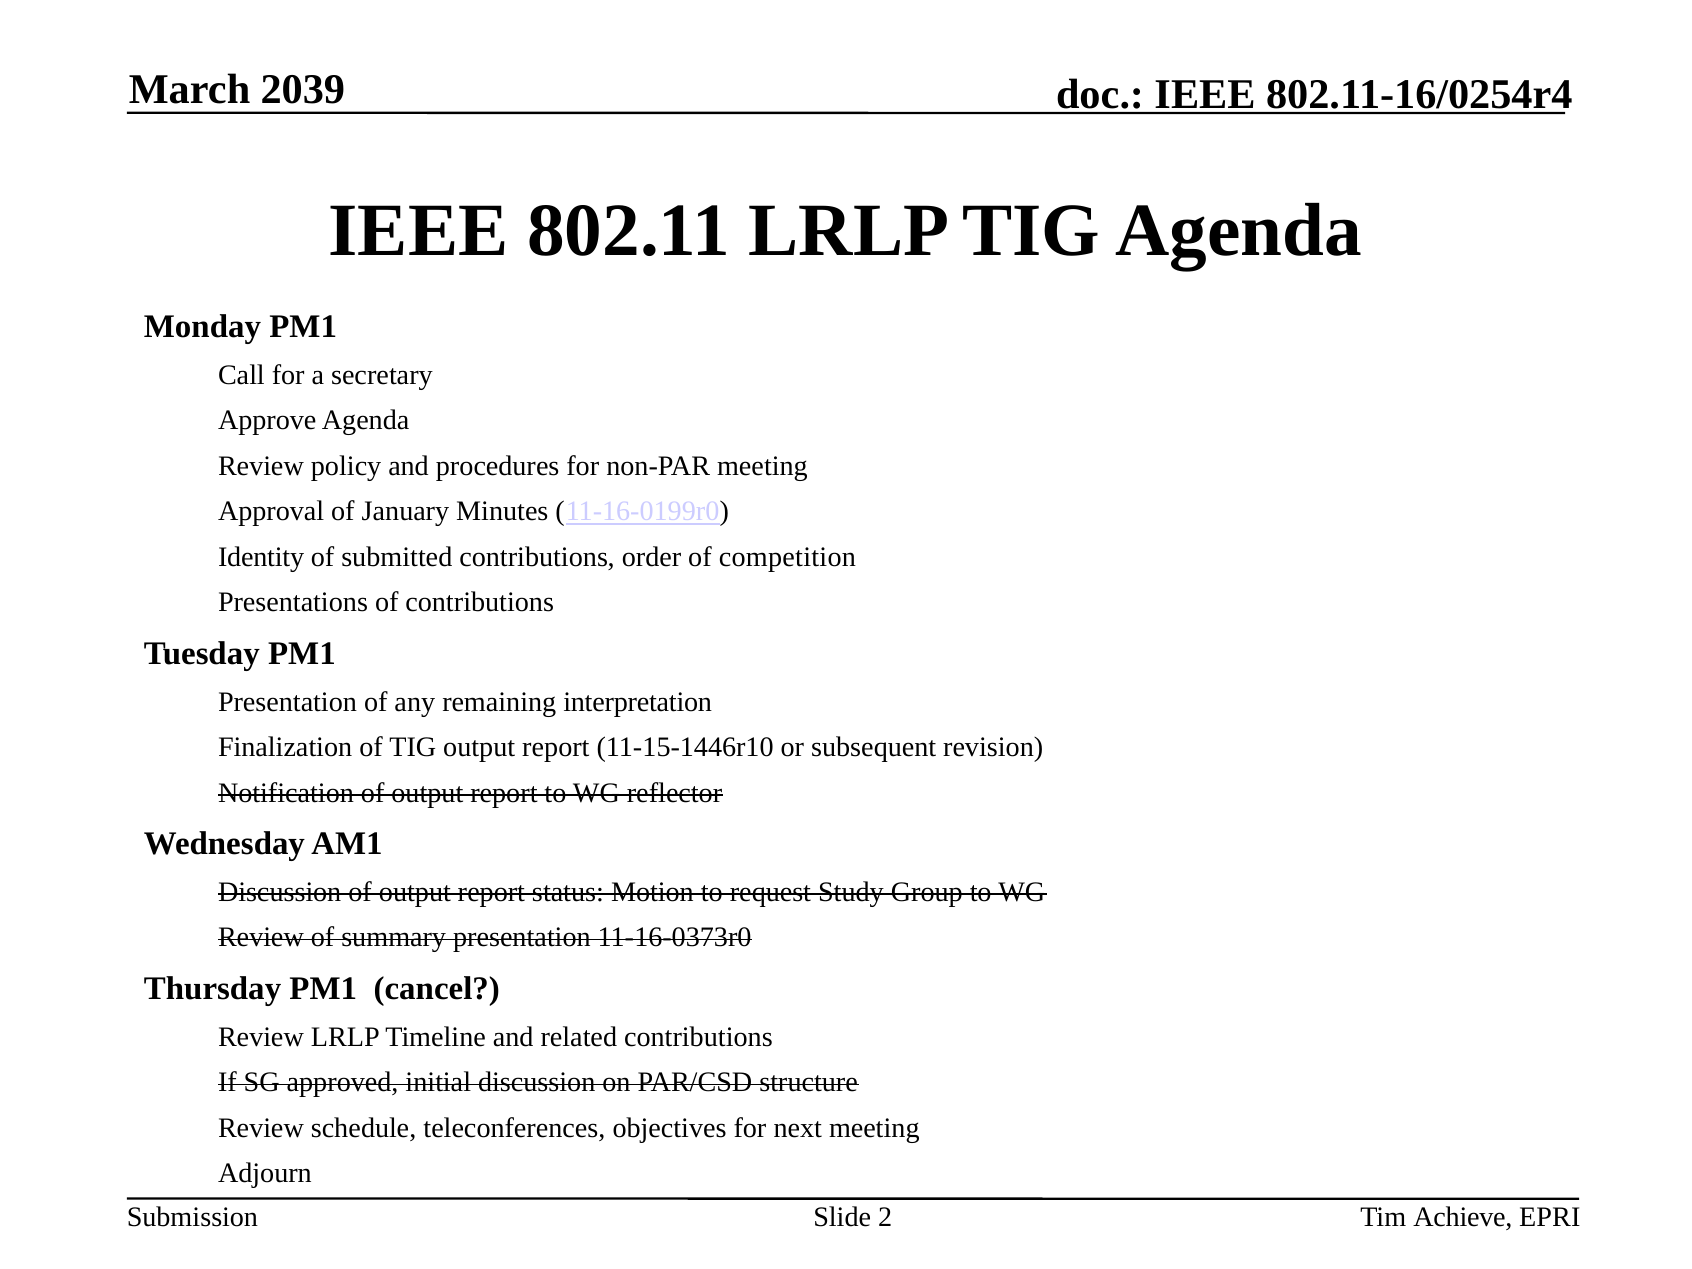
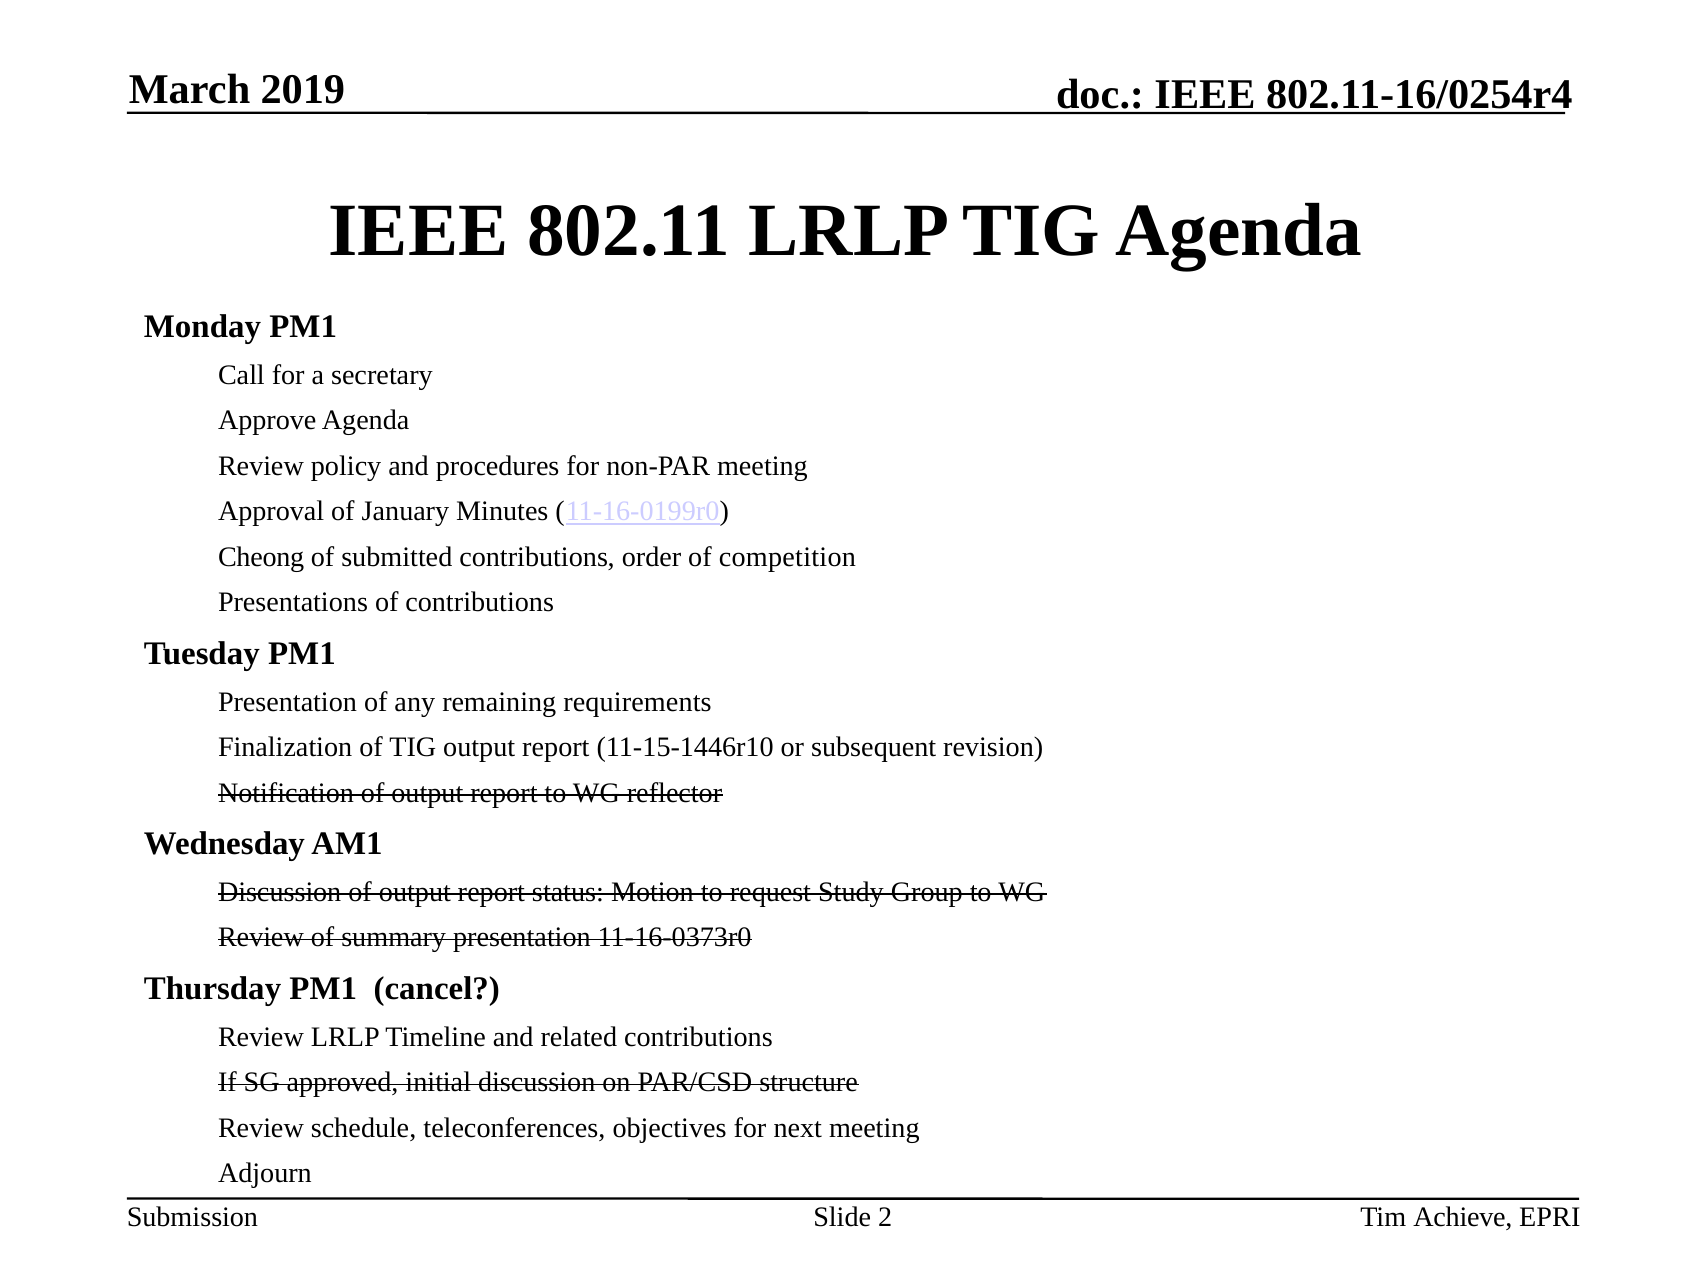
2039: 2039 -> 2019 (303, 90)
Identity: Identity -> Cheong (261, 557)
interpretation: interpretation -> requirements (637, 702)
